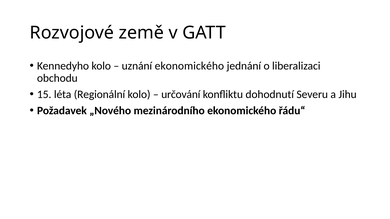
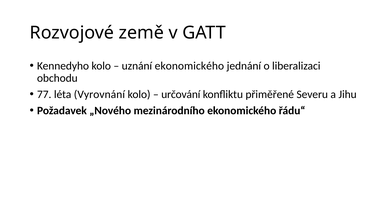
15: 15 -> 77 (44, 95)
Regionální: Regionální -> Vyrovnání (99, 95)
dohodnutí: dohodnutí -> přiměřené (270, 95)
